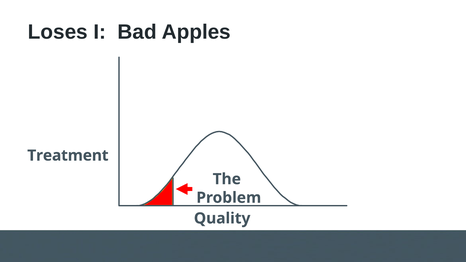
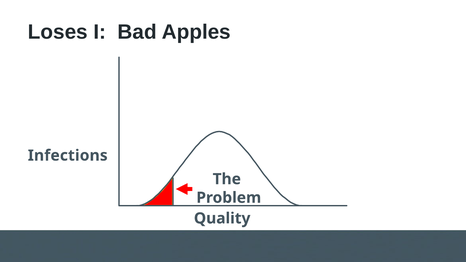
Treatment: Treatment -> Infections (68, 156)
